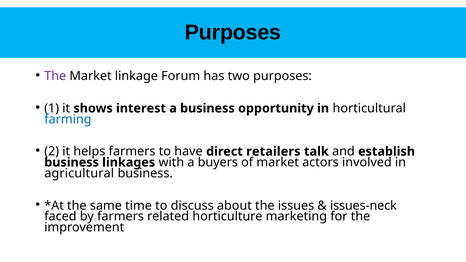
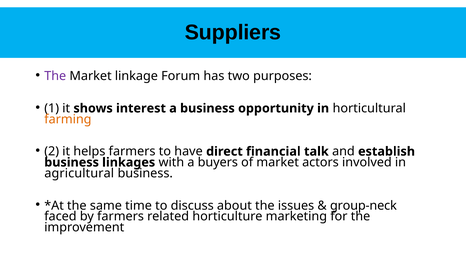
Purposes: Purposes -> Suppliers (233, 32)
farming colour: blue -> orange (68, 119)
retailers: retailers -> financial (273, 152)
issues-neck: issues-neck -> group-neck (363, 206)
